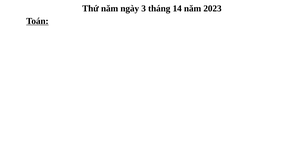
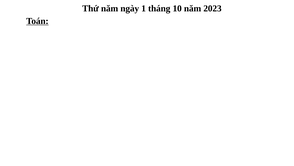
3: 3 -> 1 (144, 8)
14: 14 -> 10 (177, 8)
